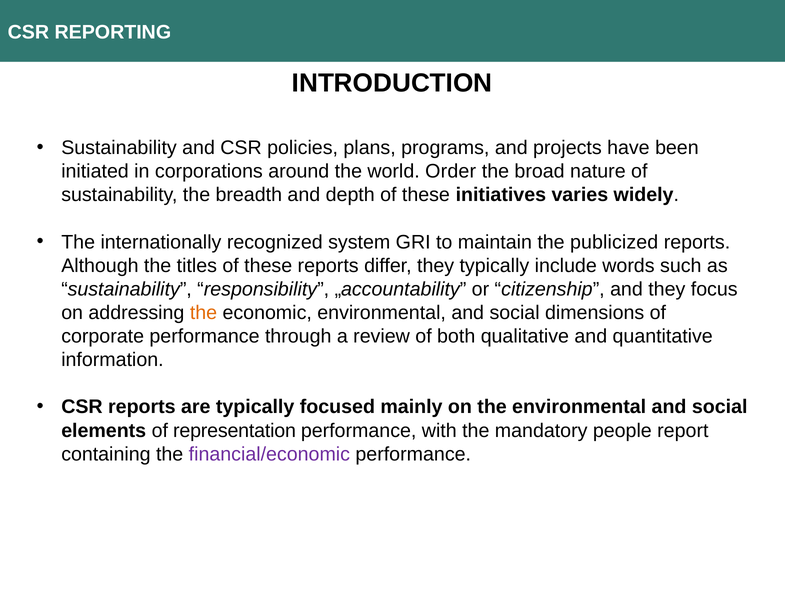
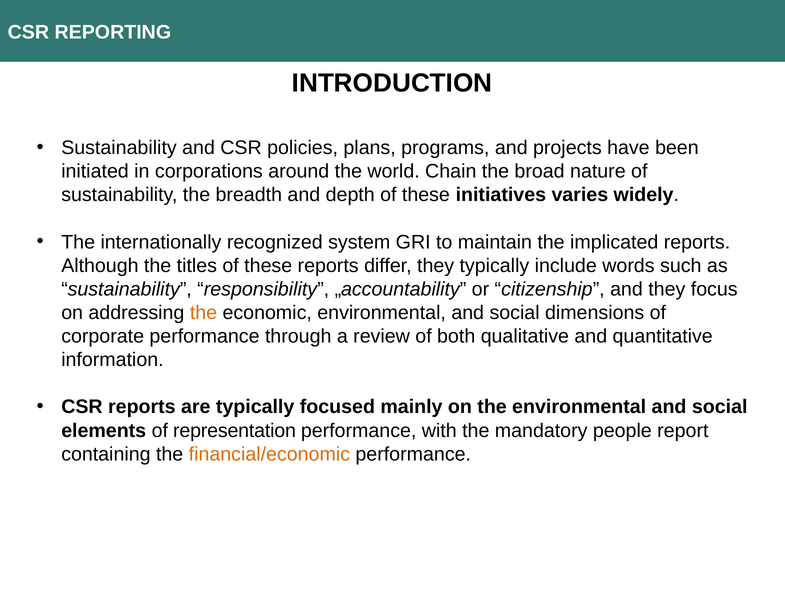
Order: Order -> Chain (451, 171)
publicized: publicized -> implicated (614, 242)
financial/economic colour: purple -> orange (269, 454)
